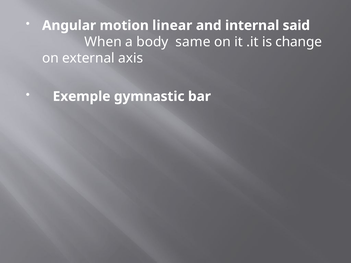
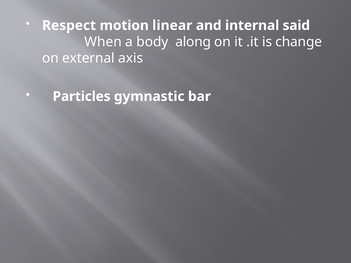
Angular: Angular -> Respect (69, 25)
same: same -> along (193, 42)
Exemple: Exemple -> Particles (82, 97)
